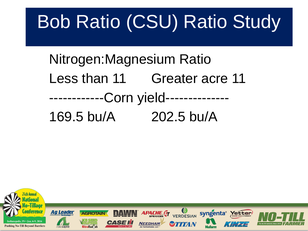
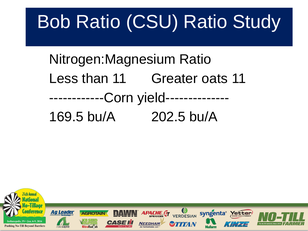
acre: acre -> oats (215, 79)
